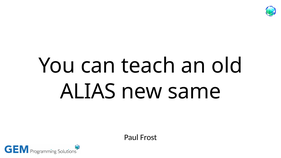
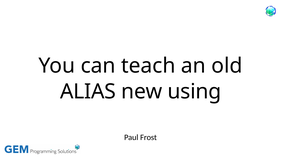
same: same -> using (194, 92)
